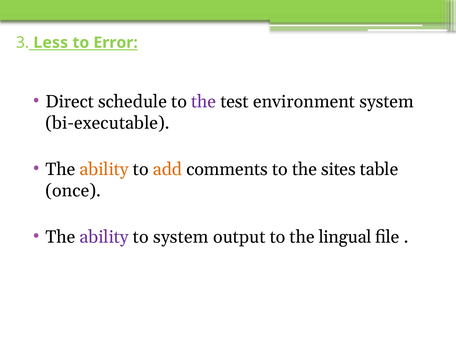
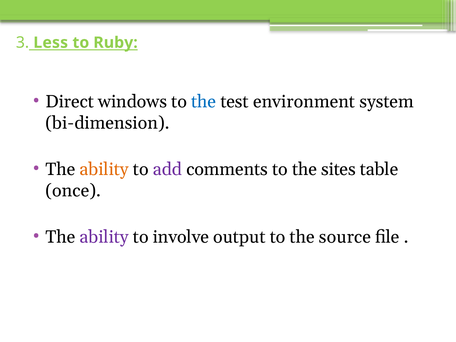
Error: Error -> Ruby (116, 43)
schedule: schedule -> windows (133, 102)
the colour: purple -> blue (204, 102)
bi-executable: bi-executable -> bi-dimension (108, 123)
add colour: orange -> purple (168, 169)
to system: system -> involve (181, 237)
lingual: lingual -> source (345, 237)
